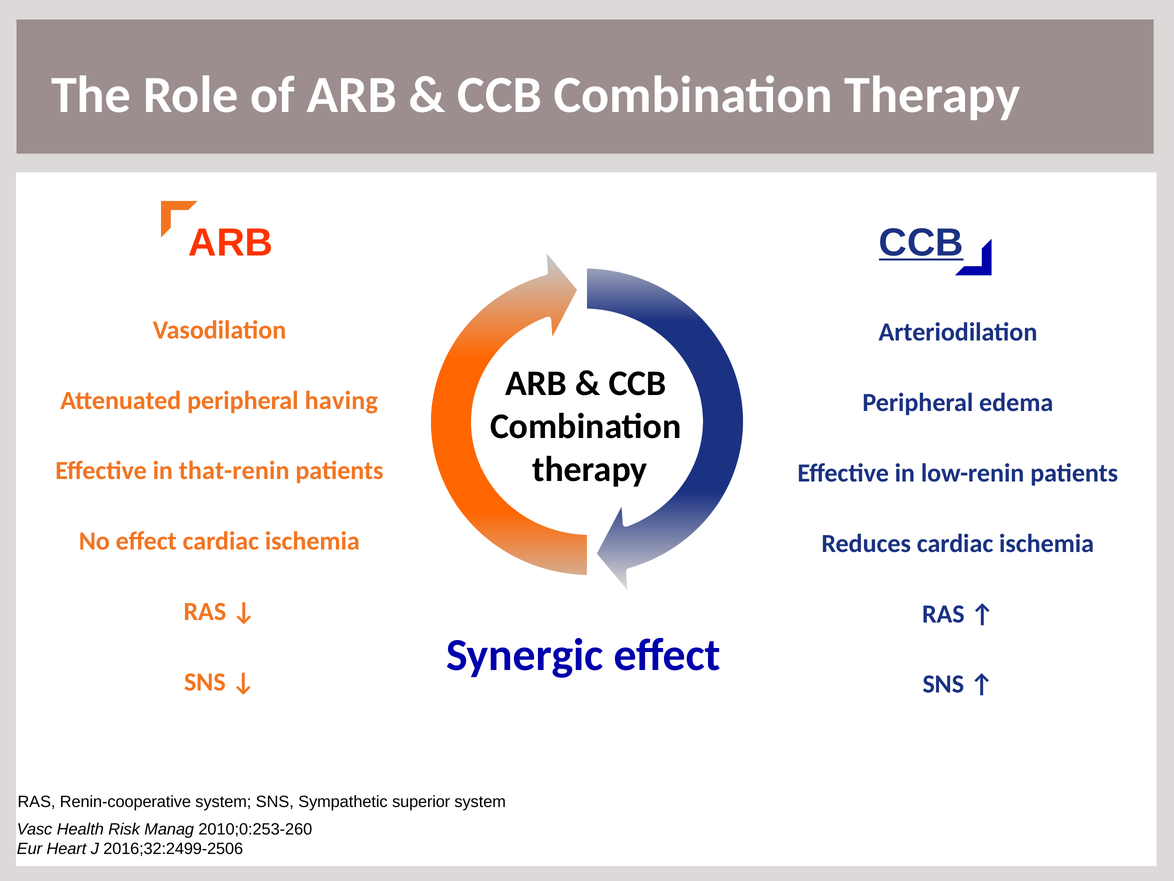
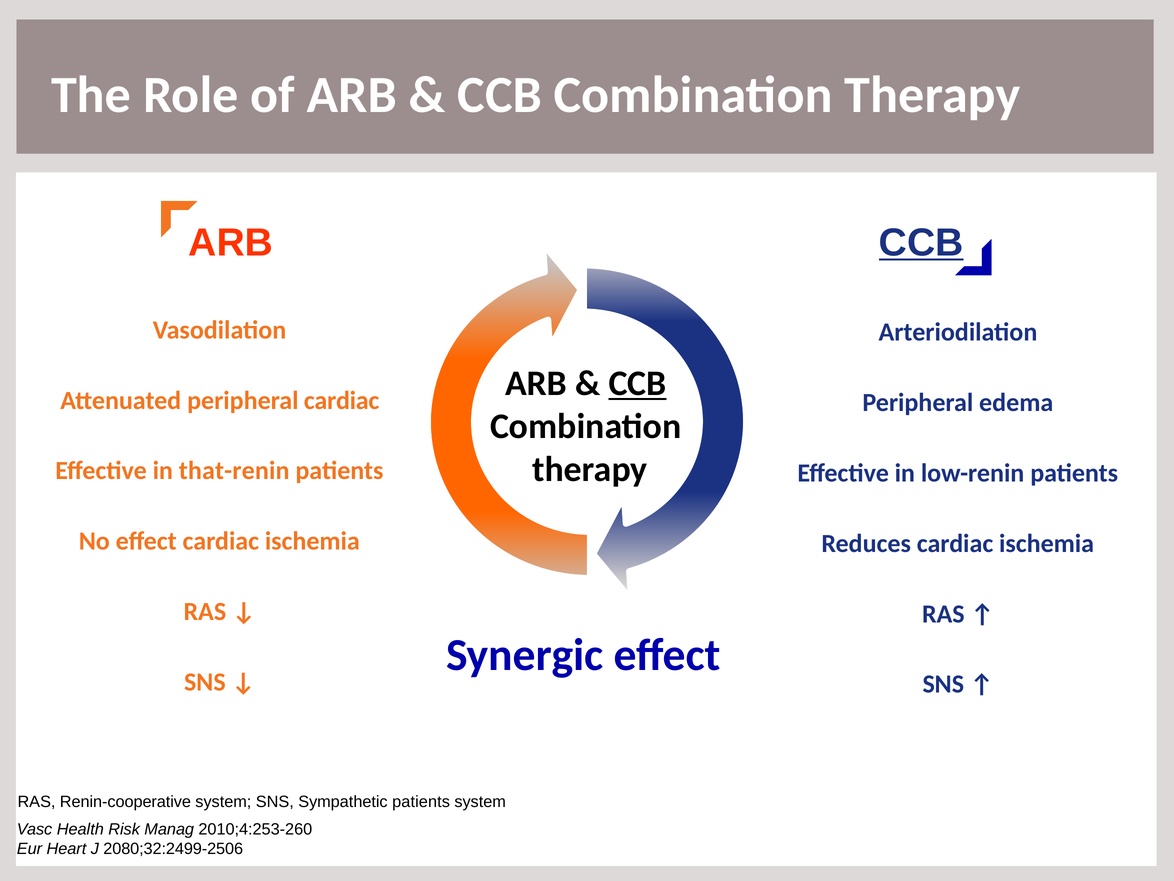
CCB underline: none -> present (637, 383)
peripheral having: having -> cardiac (342, 400)
Sympathetic superior: superior -> patients (421, 801)
2010;0:253-260: 2010;0:253-260 -> 2010;4:253-260 (255, 829)
2016;32:2499-2506: 2016;32:2499-2506 -> 2080;32:2499-2506 (173, 849)
